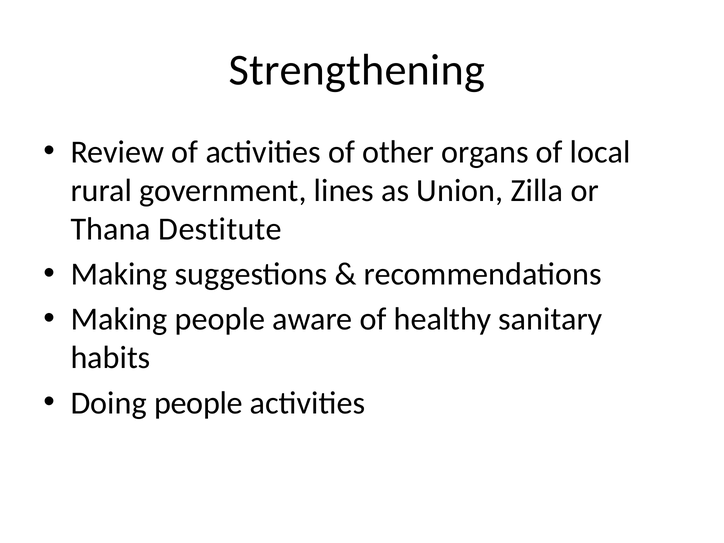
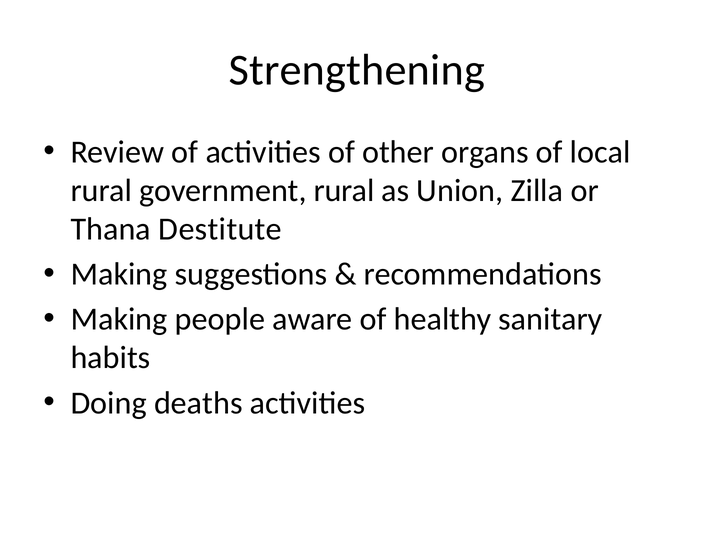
government lines: lines -> rural (344, 191)
Doing people: people -> deaths (198, 403)
